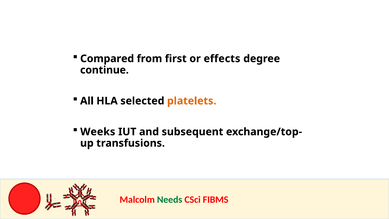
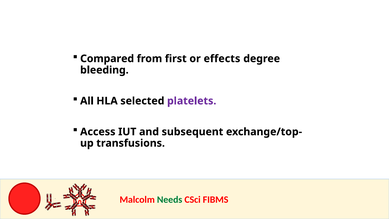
continue: continue -> bleeding (104, 70)
platelets colour: orange -> purple (192, 101)
Weeks: Weeks -> Access (98, 132)
